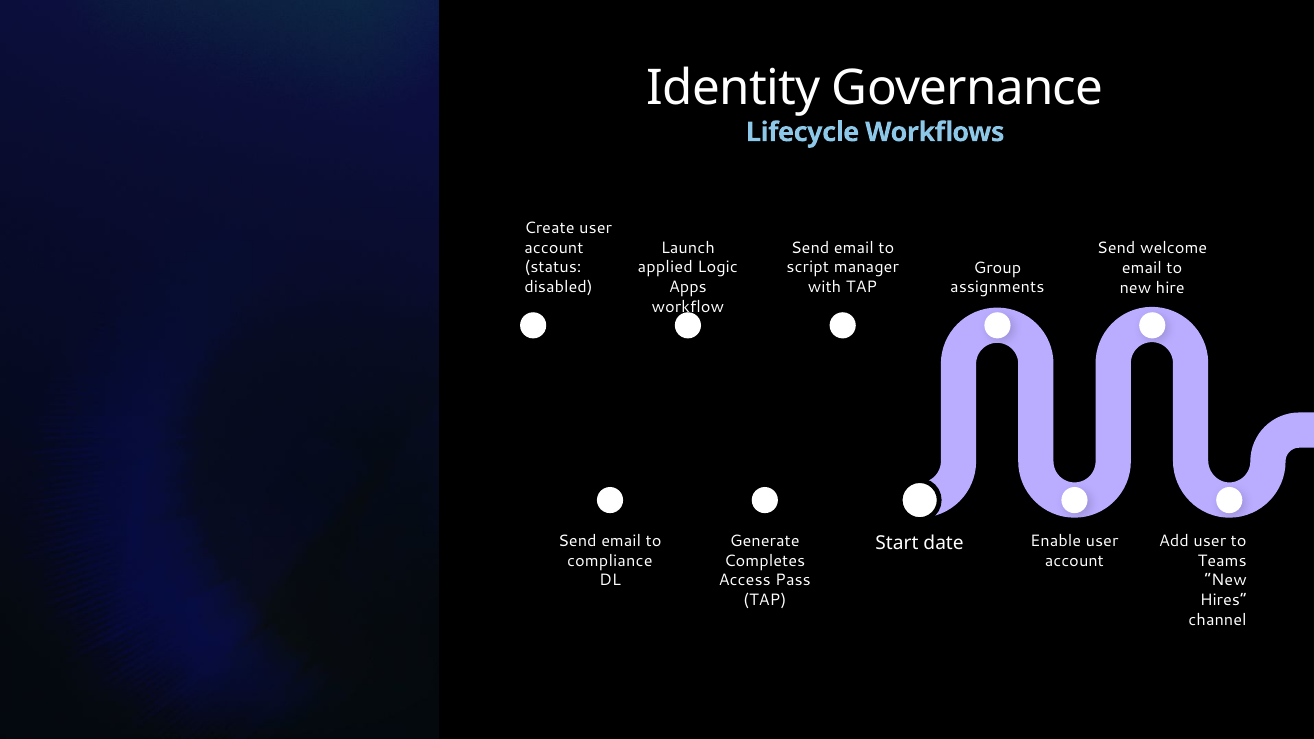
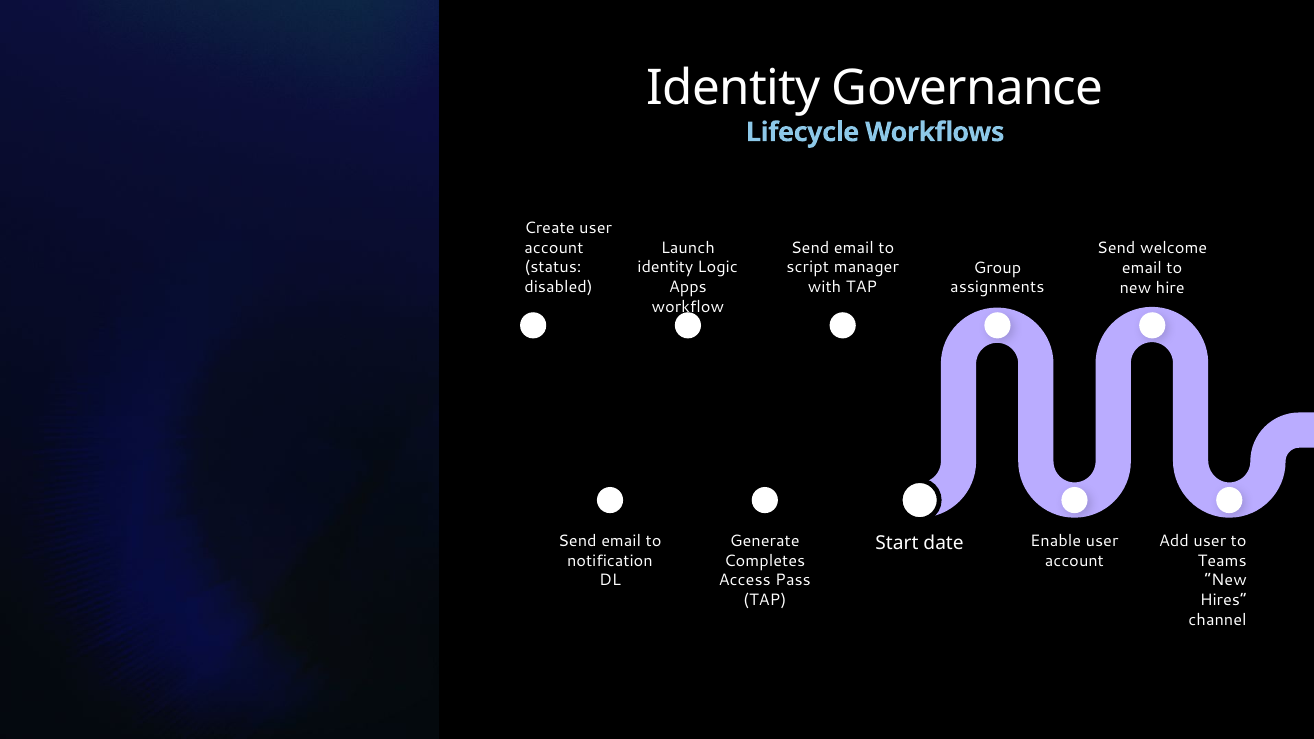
applied: applied -> identity (665, 268)
compliance: compliance -> notification (610, 561)
